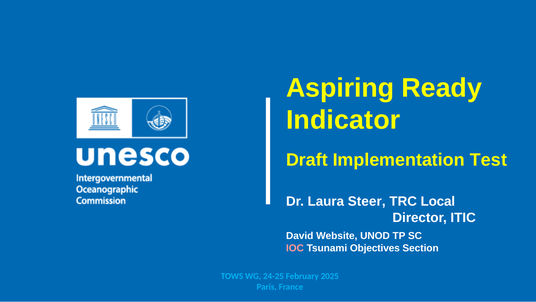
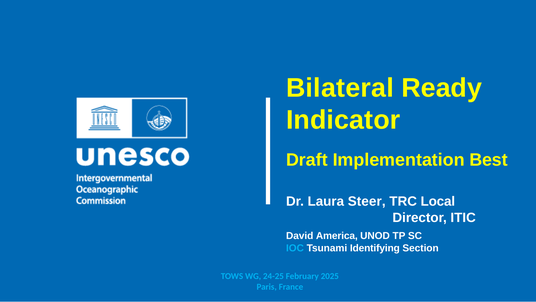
Aspiring: Aspiring -> Bilateral (340, 88)
Test: Test -> Best (489, 160)
Website: Website -> America (337, 236)
IOC colour: pink -> light blue (295, 248)
Objectives: Objectives -> Identifying (375, 248)
